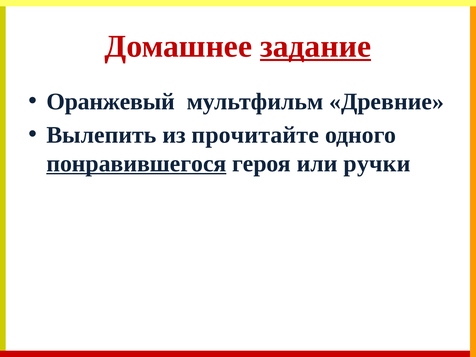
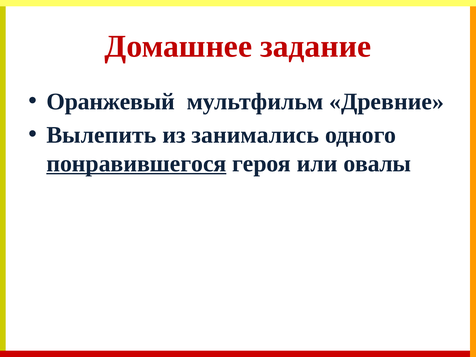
задание underline: present -> none (316, 46)
прочитайте: прочитайте -> занимались (255, 135)
ручки: ручки -> овалы (377, 164)
